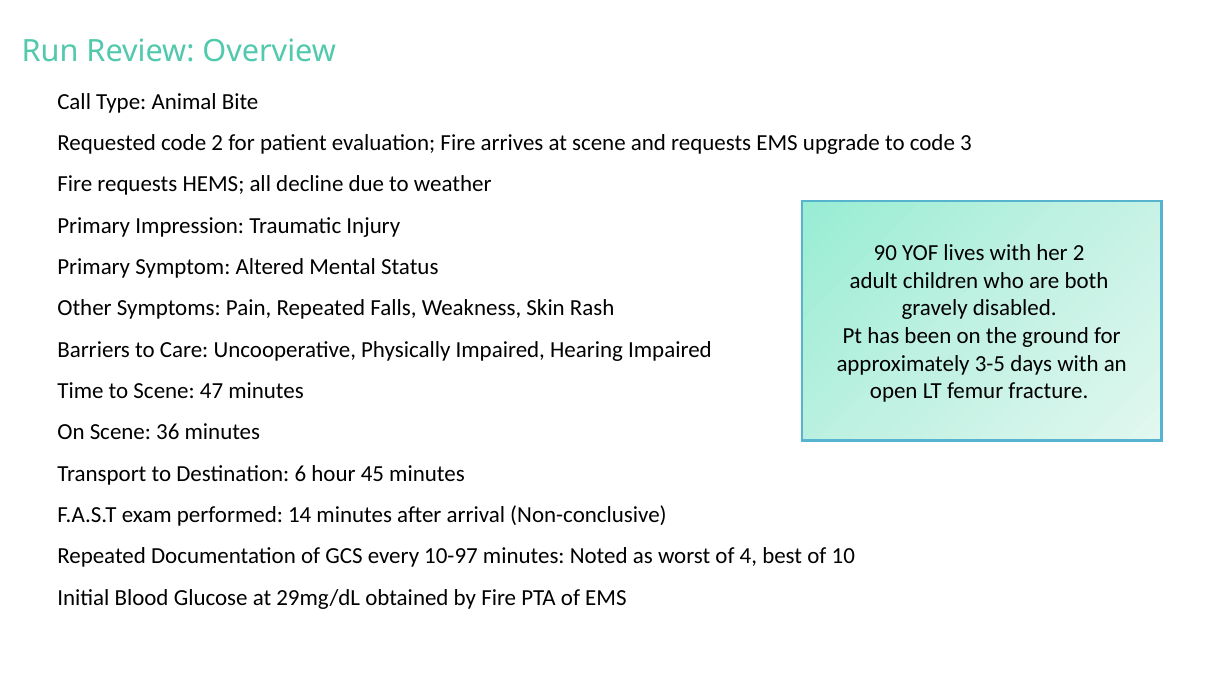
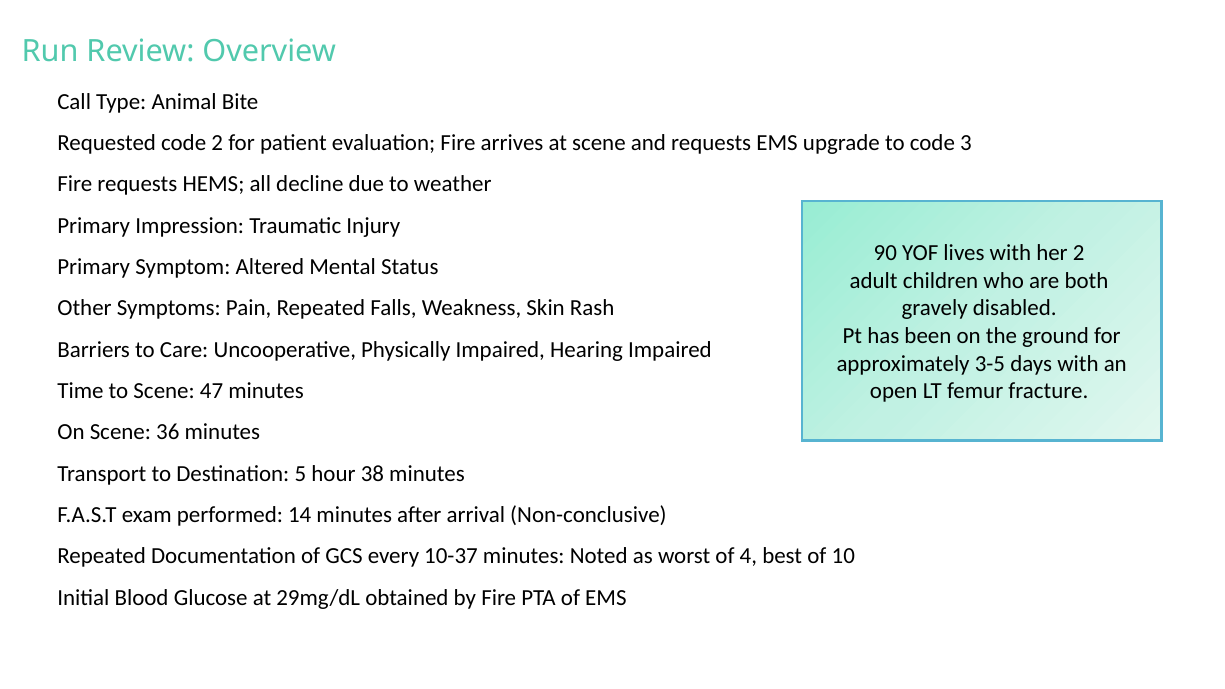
6: 6 -> 5 (300, 474)
45: 45 -> 38 (372, 474)
10-97: 10-97 -> 10-37 (451, 556)
